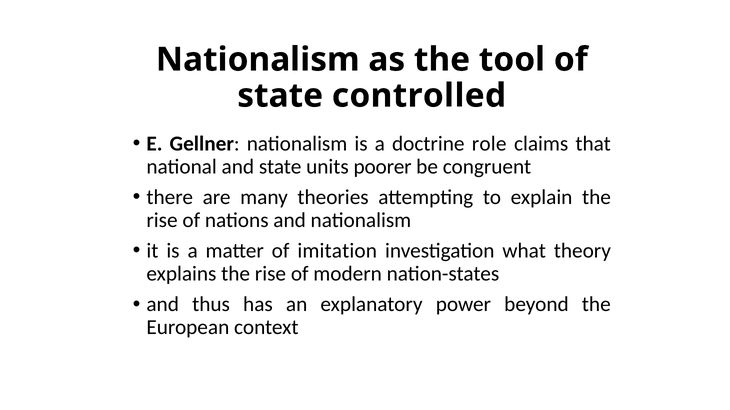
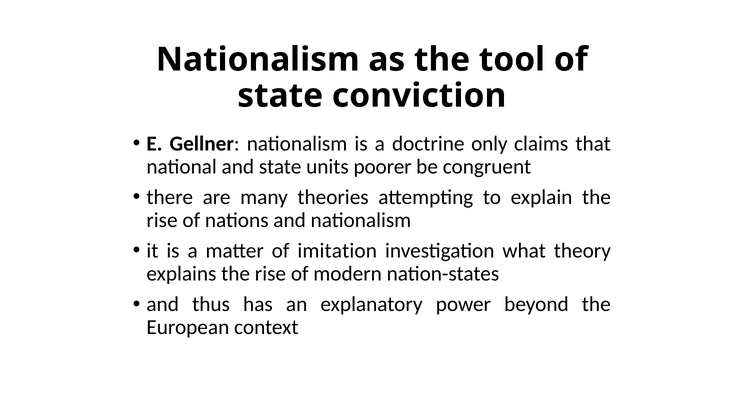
controlled: controlled -> conviction (419, 96)
role: role -> only (489, 144)
